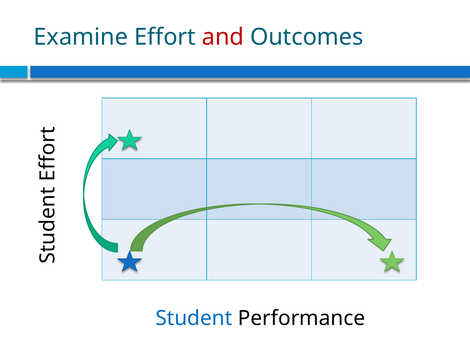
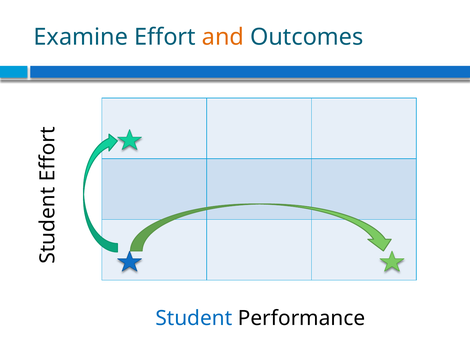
and colour: red -> orange (223, 37)
